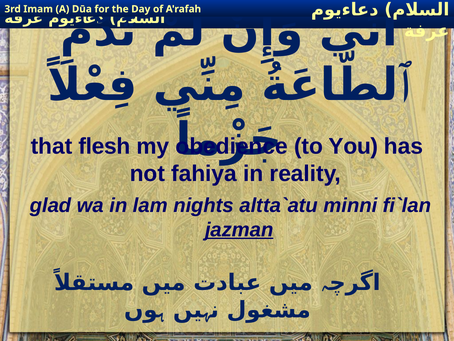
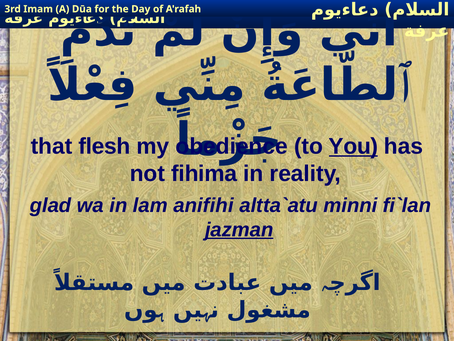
You underline: none -> present (353, 146)
fahiya: fahiya -> fihima (204, 173)
nights: nights -> anifihi (204, 205)
